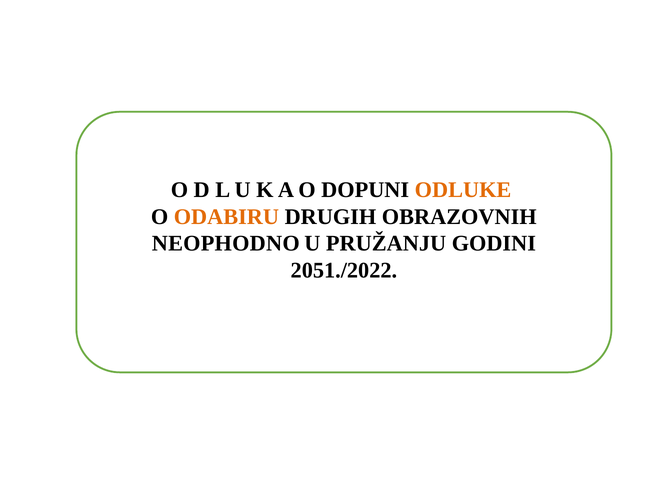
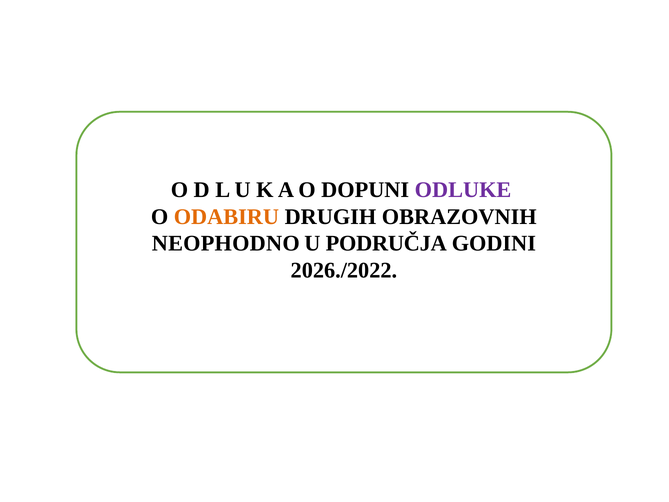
ODLUKE colour: orange -> purple (463, 190)
PRUŽANJU: PRUŽANJU -> PODRUČJA (386, 243)
2051./2022: 2051./2022 -> 2026./2022 (344, 270)
